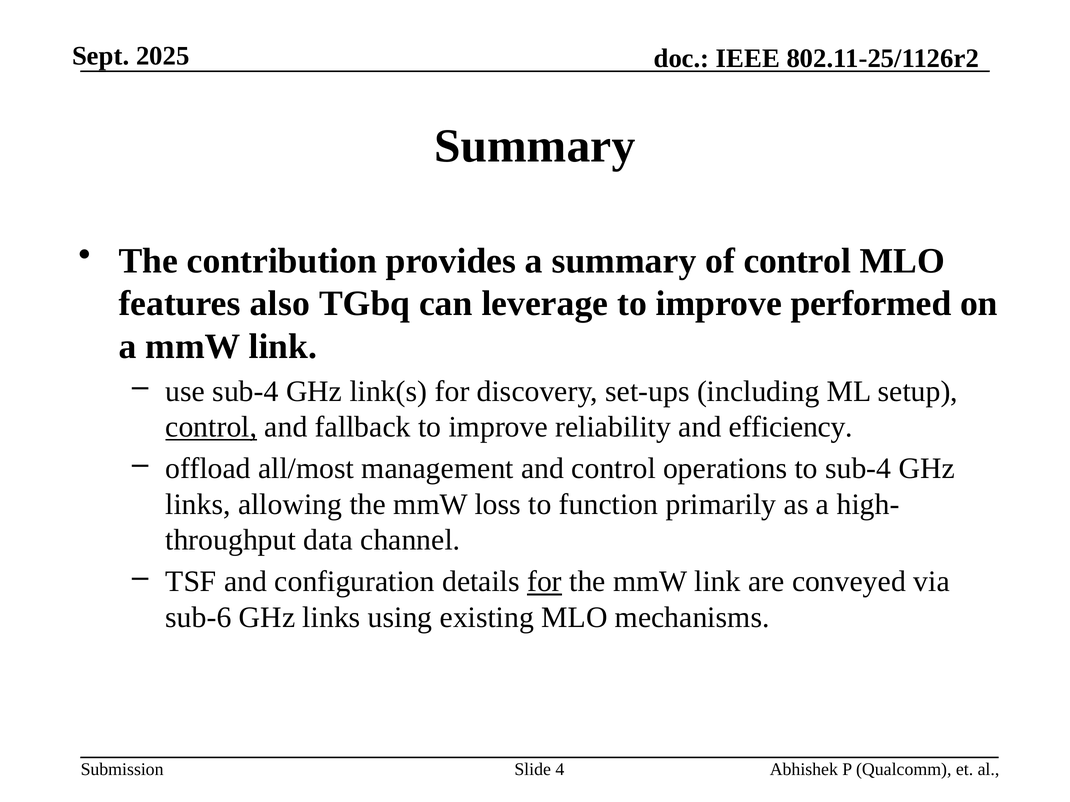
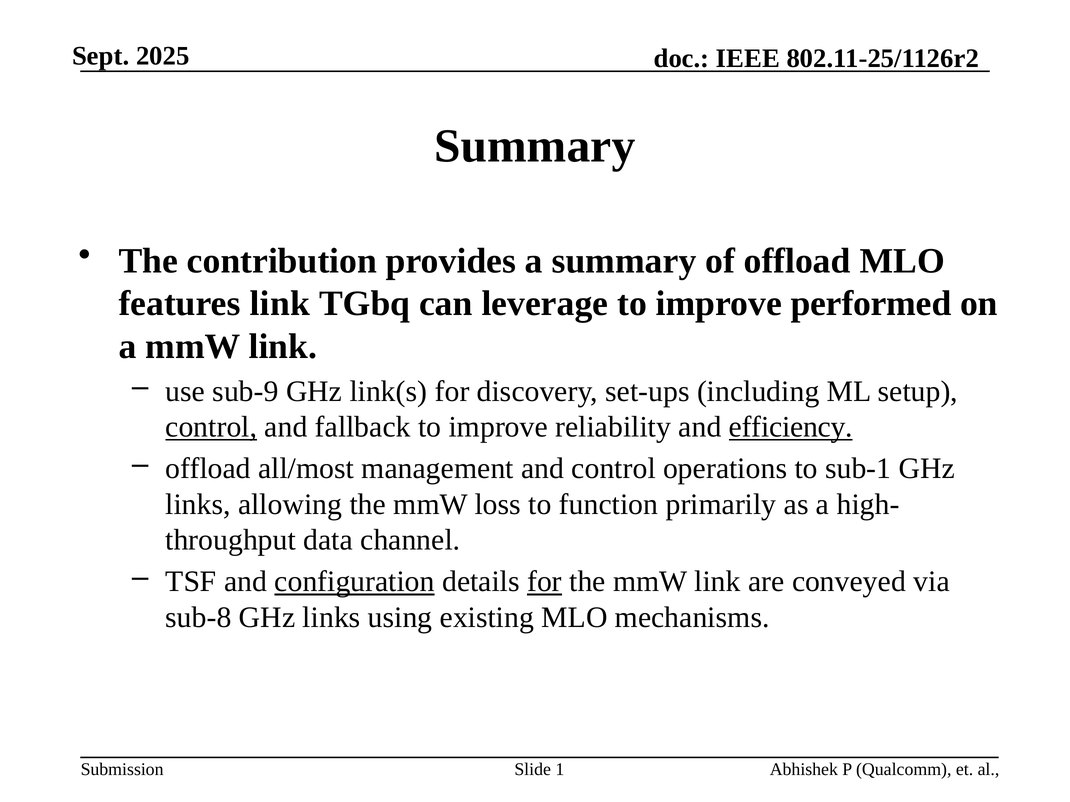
of control: control -> offload (797, 261)
features also: also -> link (280, 304)
use sub-4: sub-4 -> sub-9 (245, 392)
efficiency underline: none -> present (791, 427)
to sub-4: sub-4 -> sub-1 (858, 469)
configuration underline: none -> present (355, 582)
sub-6: sub-6 -> sub-8 (198, 618)
4: 4 -> 1 (560, 770)
